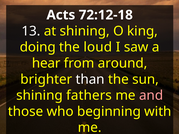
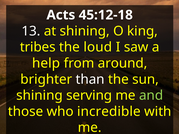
72:12-18: 72:12-18 -> 45:12-18 (106, 15)
doing: doing -> tribes (38, 47)
hear: hear -> help (46, 63)
fathers: fathers -> serving (89, 96)
and colour: pink -> light green (151, 96)
beginning: beginning -> incredible (109, 112)
